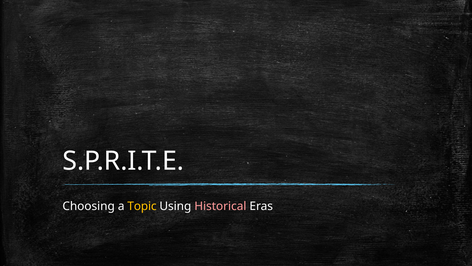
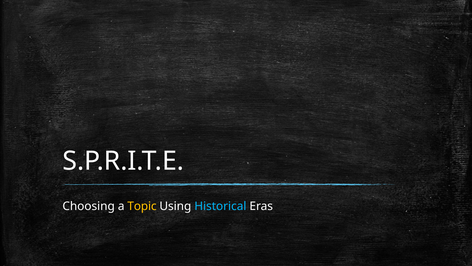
Historical colour: pink -> light blue (220, 206)
